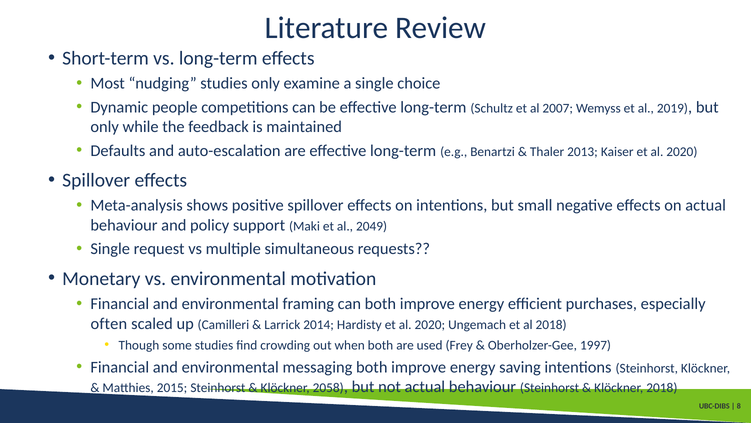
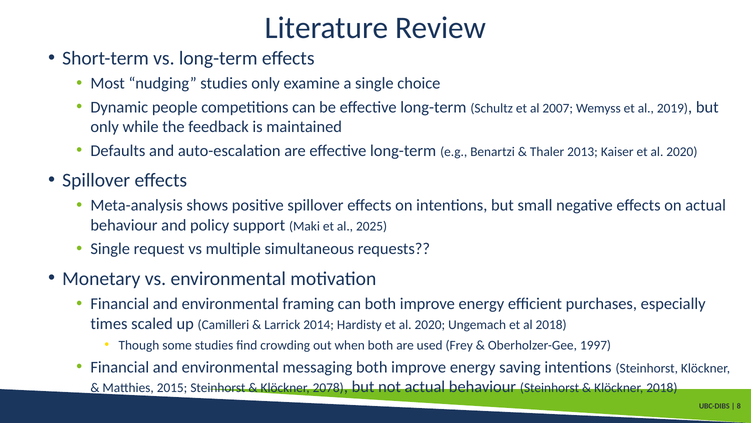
2049: 2049 -> 2025 (372, 226)
often: often -> times (109, 323)
2058: 2058 -> 2078 (328, 387)
